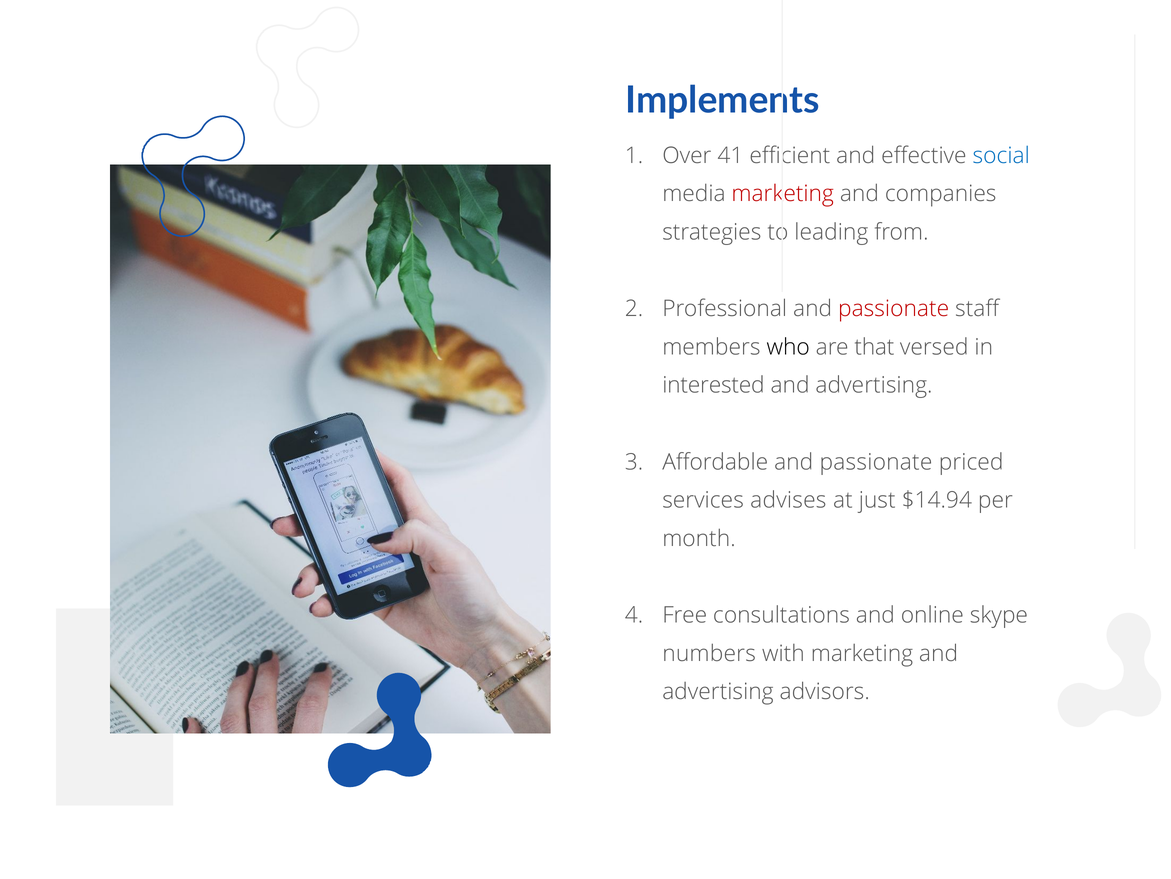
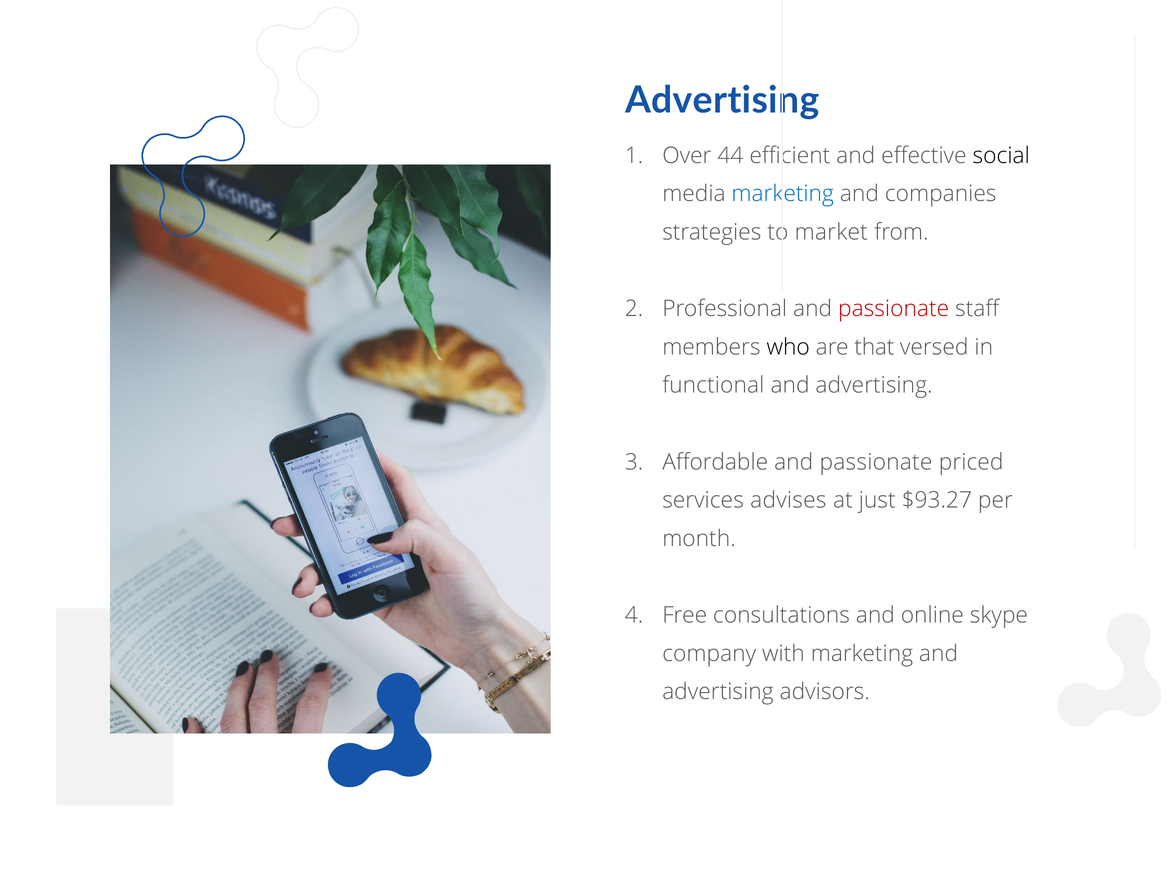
Implements: Implements -> Advertising (722, 100)
41: 41 -> 44 (730, 156)
social colour: blue -> black (1001, 156)
marketing colour: red -> blue (783, 194)
leading: leading -> market (831, 232)
interested: interested -> functional (713, 385)
$14.94: $14.94 -> $93.27 (937, 500)
numbers: numbers -> company (709, 653)
